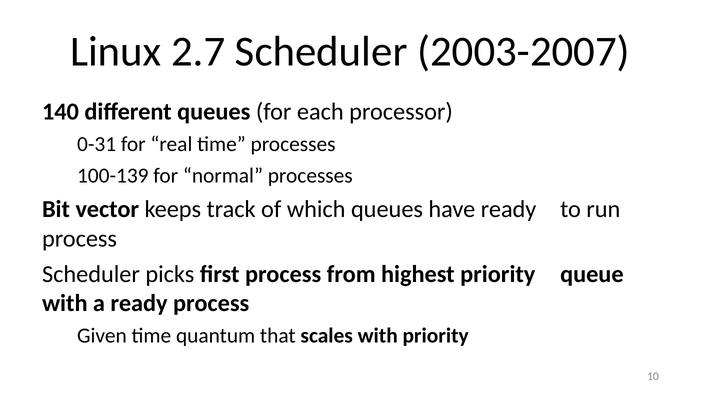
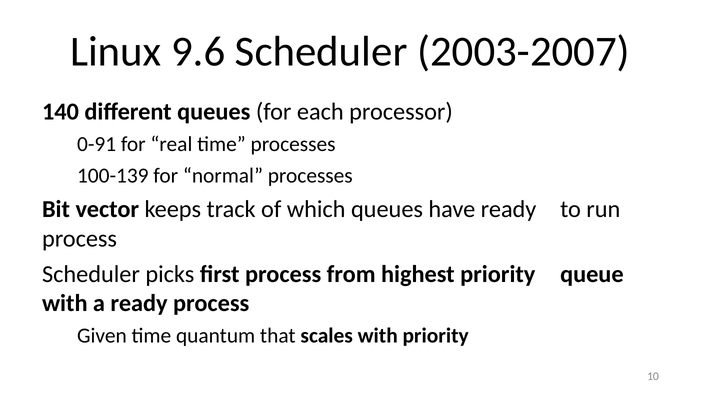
2.7: 2.7 -> 9.6 (198, 52)
0-31: 0-31 -> 0-91 (97, 145)
